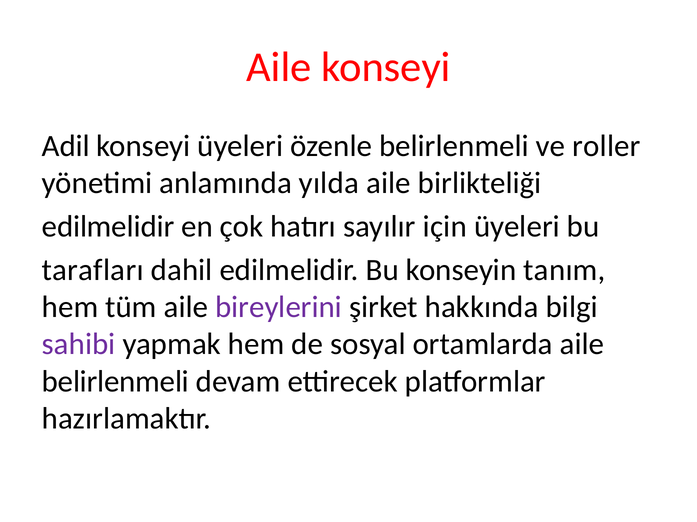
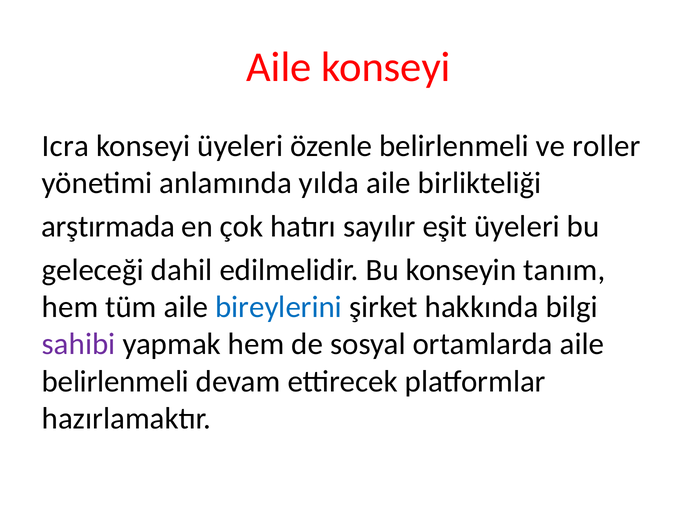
Adil: Adil -> Icra (65, 146)
edilmelidir: edilmelidir -> arştırmada (108, 227)
için: için -> eşit (445, 227)
tarafları: tarafları -> geleceği (93, 270)
bireylerini colour: purple -> blue (279, 307)
